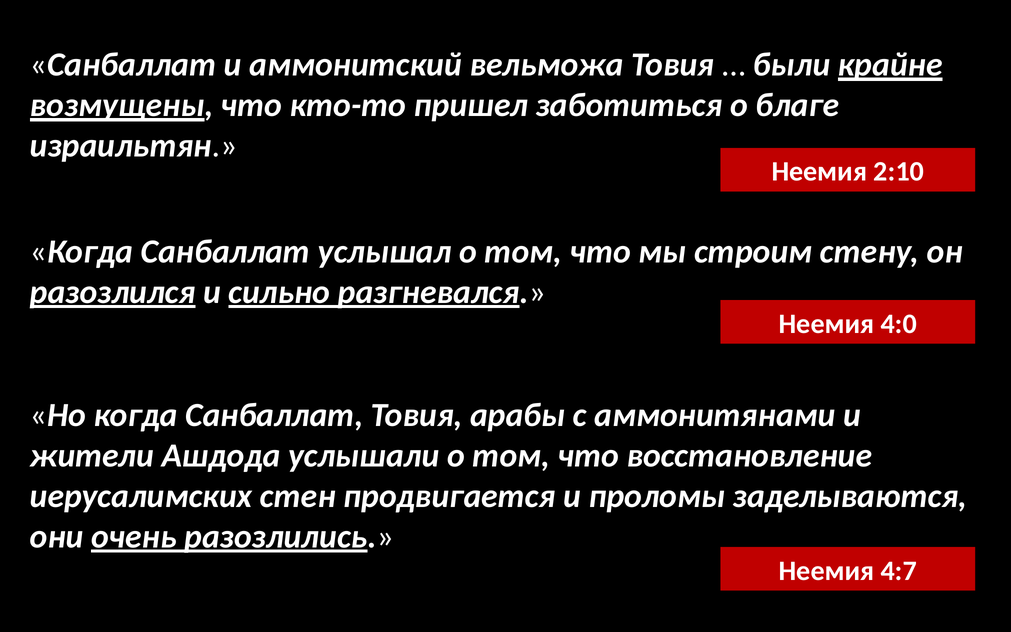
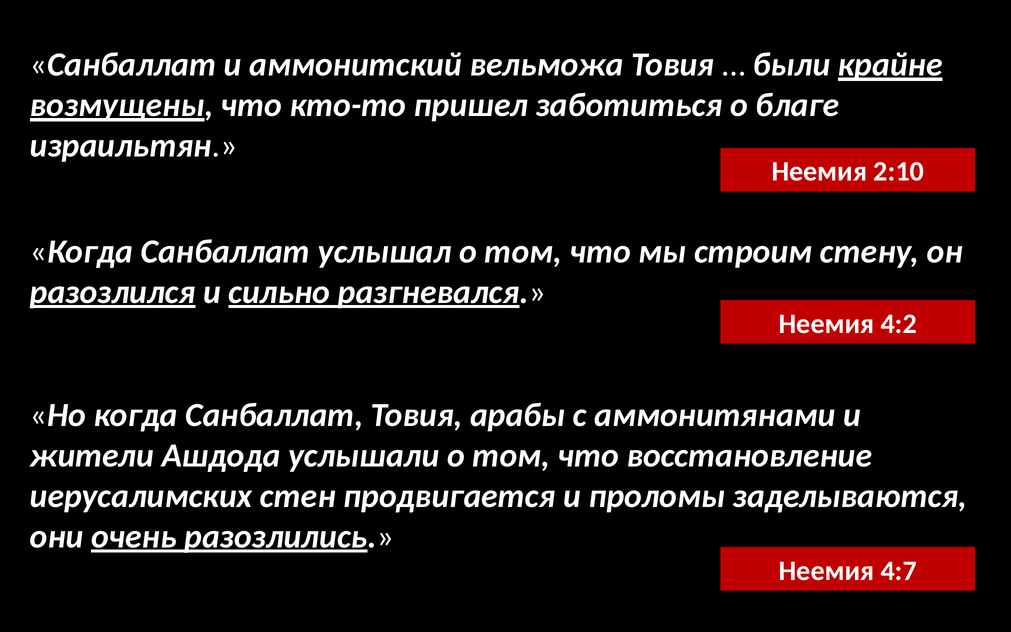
4:0: 4:0 -> 4:2 (899, 324)
